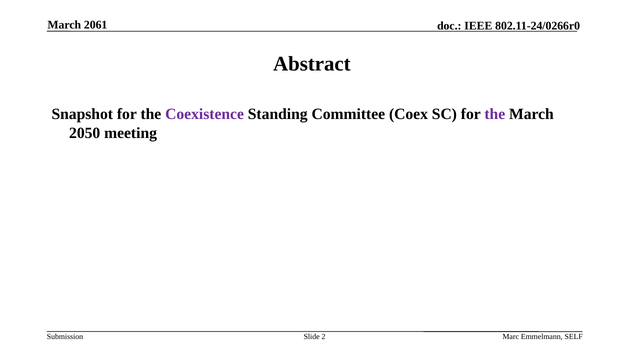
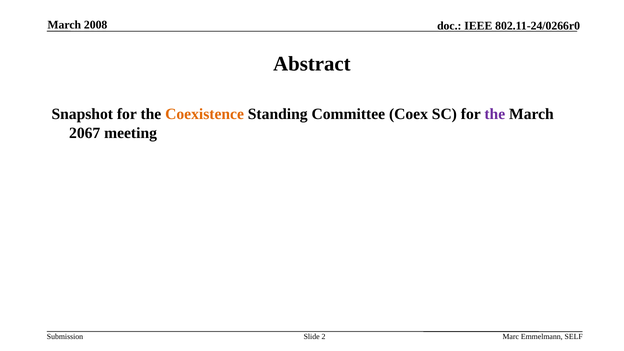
2061: 2061 -> 2008 (96, 25)
Coexistence colour: purple -> orange (205, 114)
2050: 2050 -> 2067 (85, 133)
